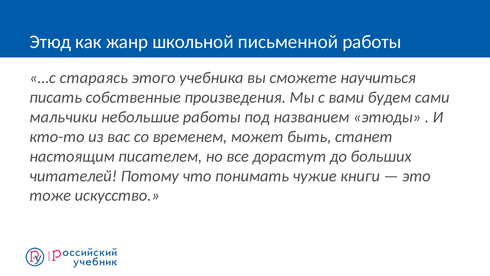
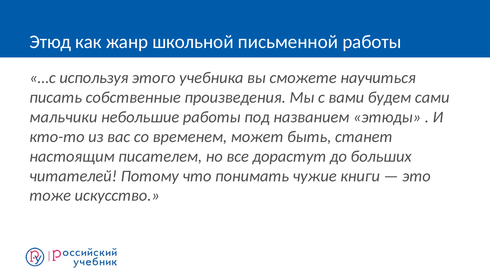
стараясь: стараясь -> используя (94, 78)
